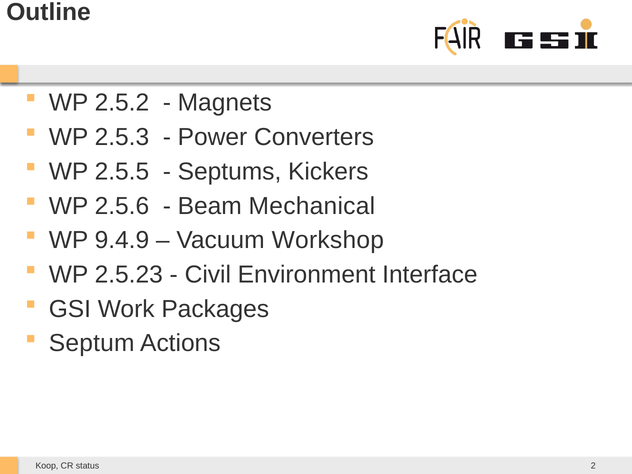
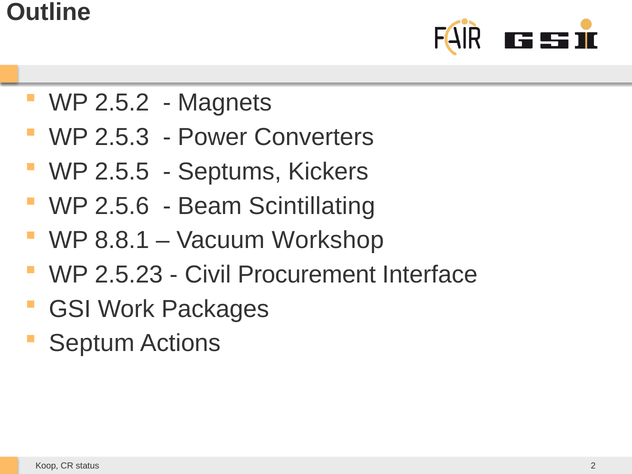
Mechanical: Mechanical -> Scintillating (312, 206)
9.4.9: 9.4.9 -> 8.8.1 (122, 240)
Environment: Environment -> Procurement (307, 275)
